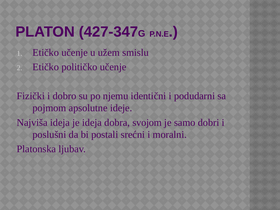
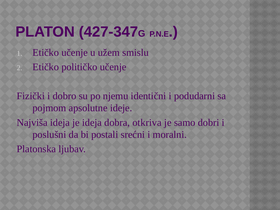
svojom: svojom -> otkriva (147, 122)
